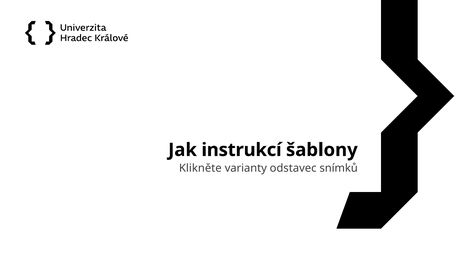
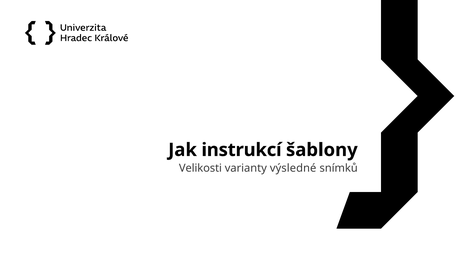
Klikněte: Klikněte -> Velikosti (200, 168)
odstavec: odstavec -> výsledné (293, 168)
